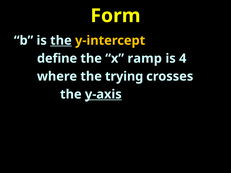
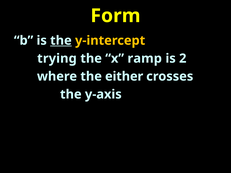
define: define -> trying (57, 59)
4: 4 -> 2 (183, 59)
trying: trying -> either (124, 76)
y-axis underline: present -> none (103, 94)
